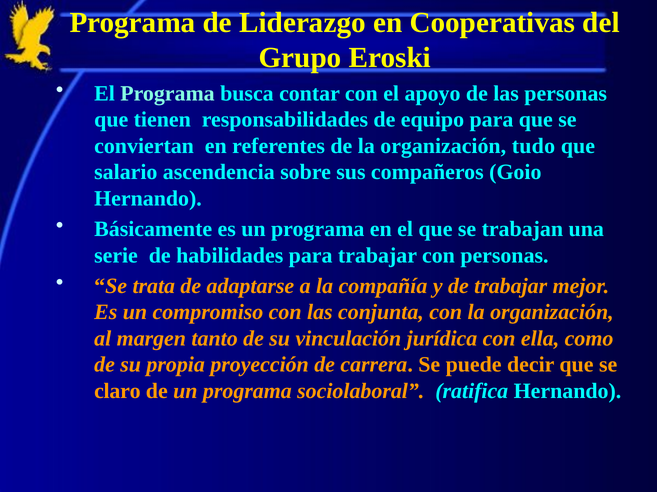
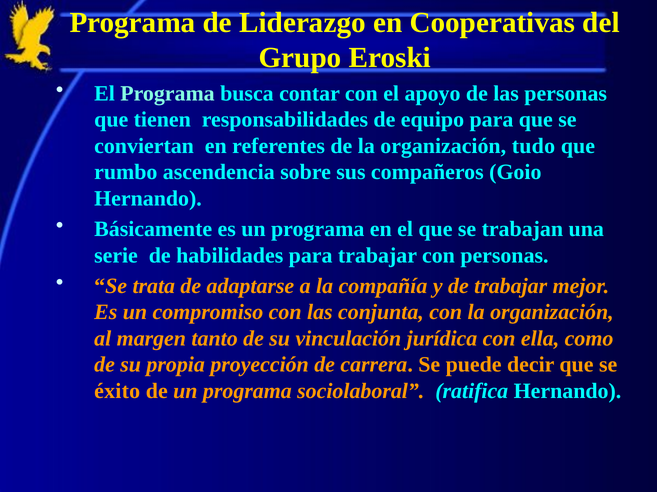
salario: salario -> rumbo (126, 172)
claro: claro -> éxito (117, 391)
